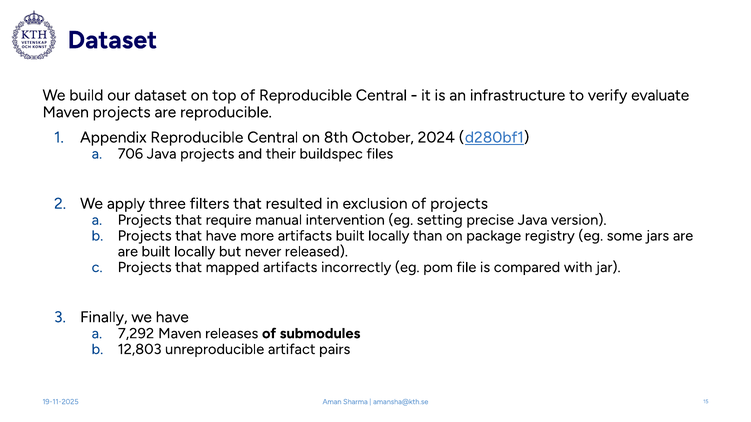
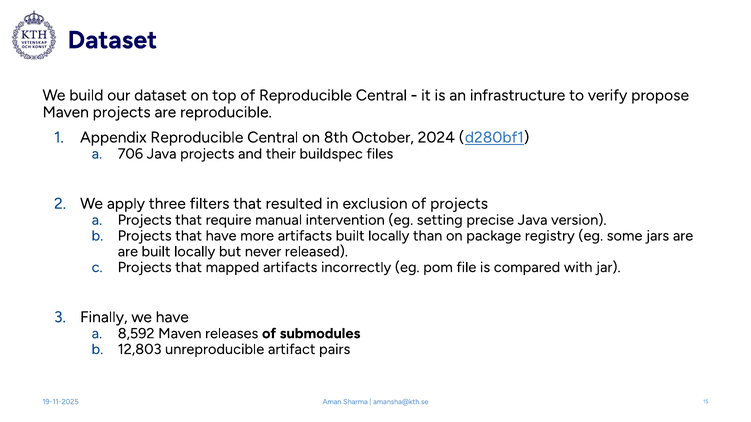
evaluate: evaluate -> propose (660, 95)
7,292: 7,292 -> 8,592 (136, 334)
